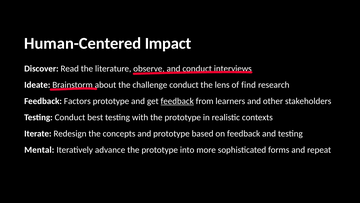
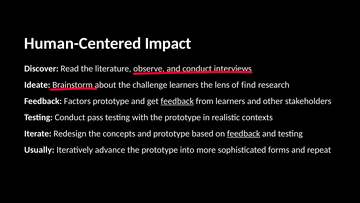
challenge conduct: conduct -> learners (184, 85)
best: best -> pass (95, 117)
feedback underline: none -> present (244, 133)
Mental: Mental -> Usually (39, 149)
